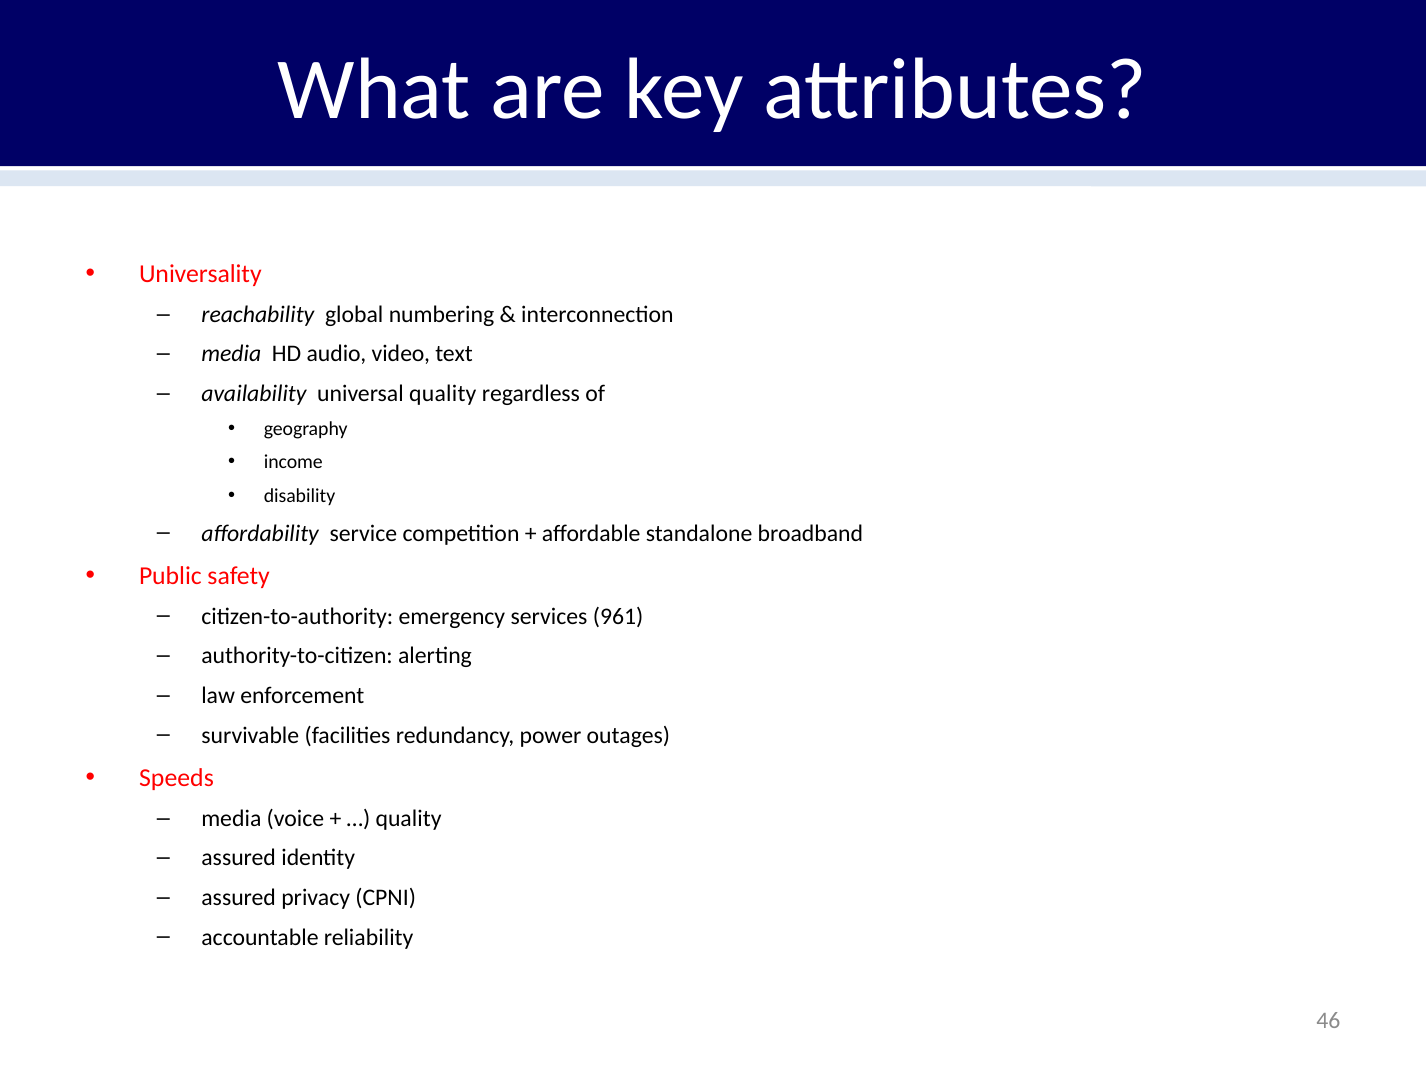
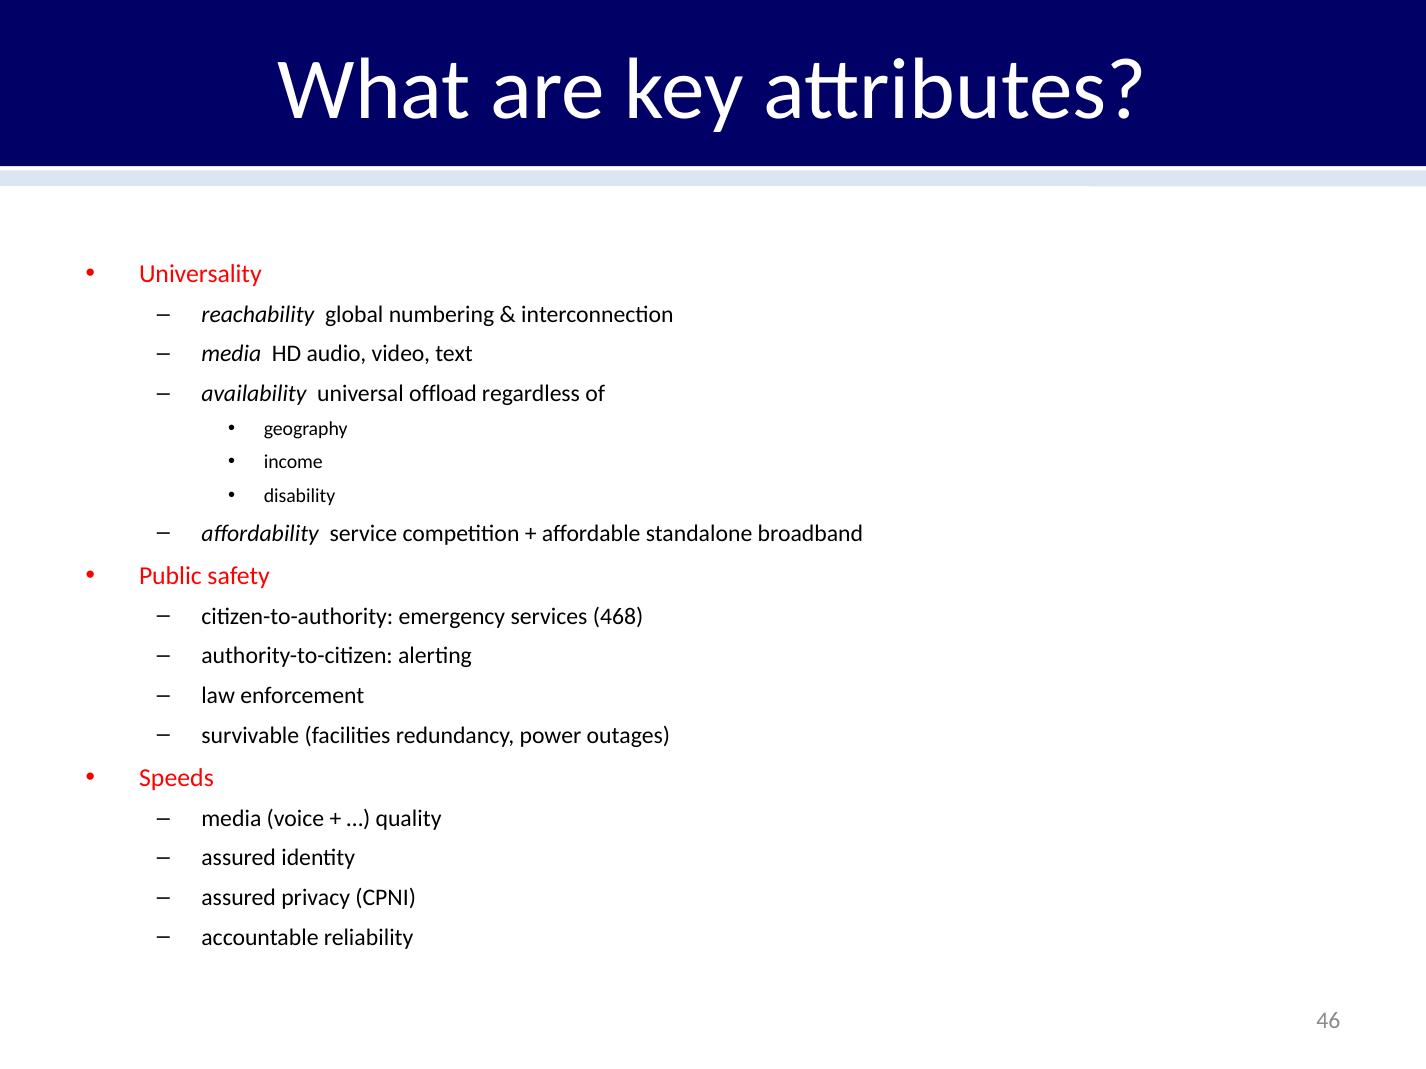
universal quality: quality -> offload (443, 394)
961: 961 -> 468 (618, 617)
